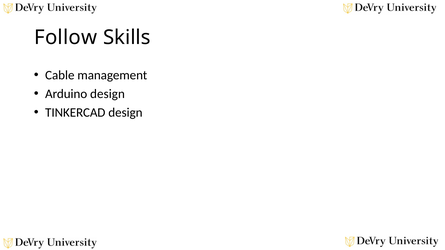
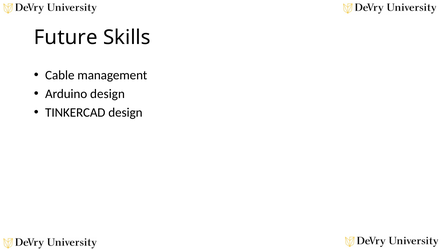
Follow: Follow -> Future (66, 37)
